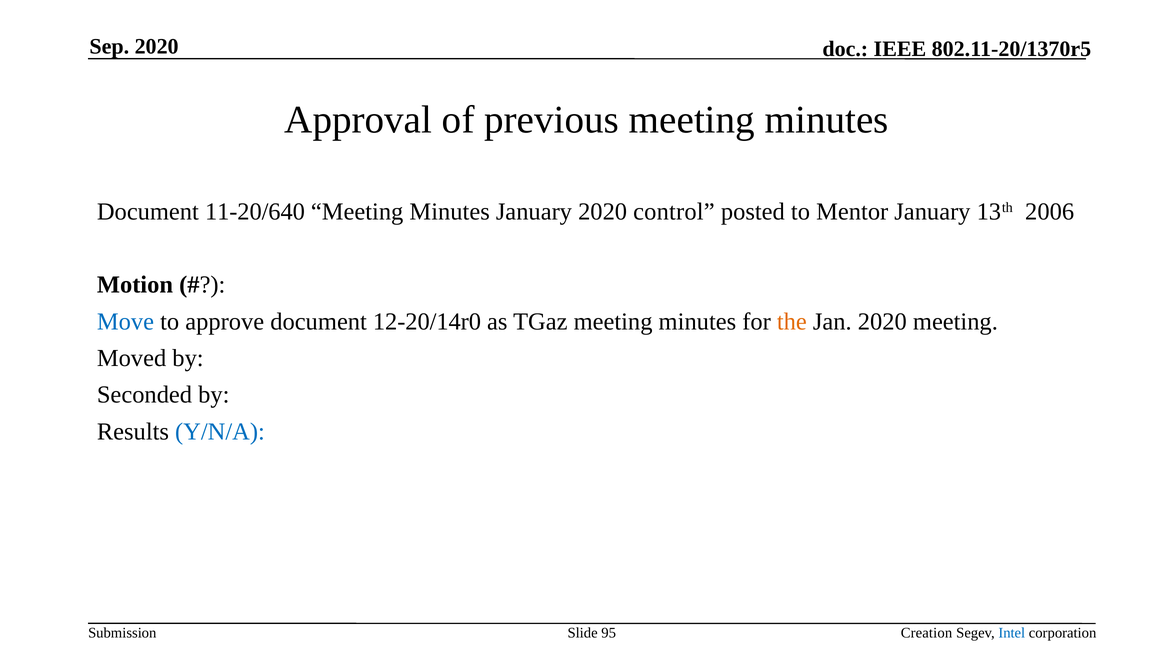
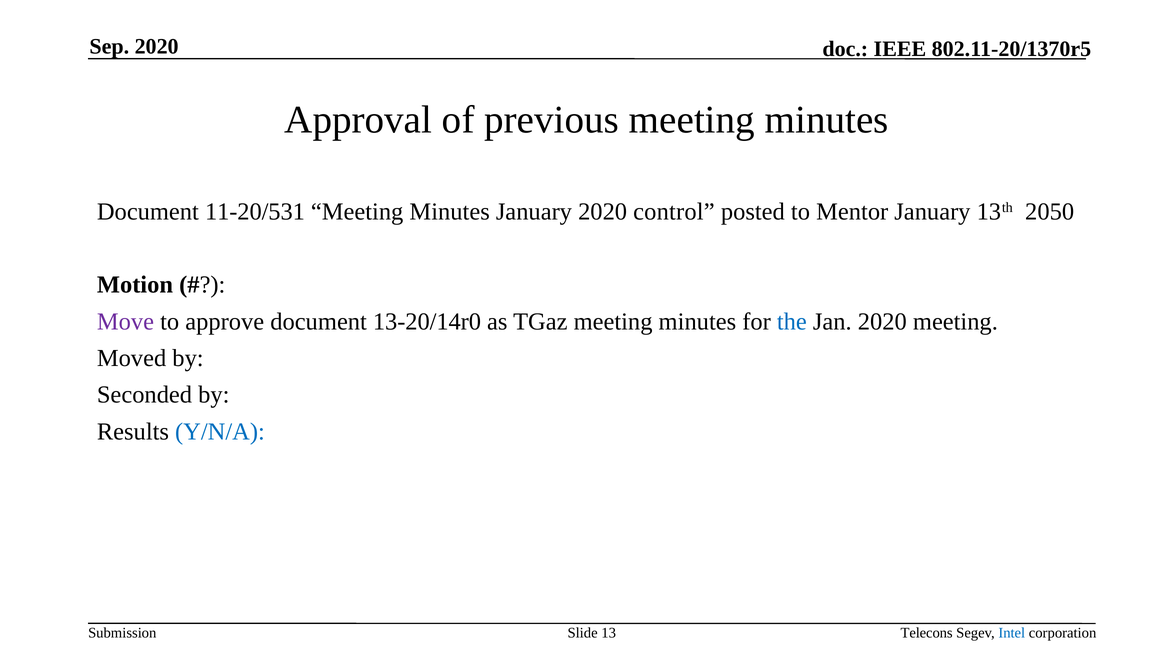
11-20/640: 11-20/640 -> 11-20/531 (255, 212)
2006: 2006 -> 2050 (1050, 212)
Move colour: blue -> purple (125, 322)
12-20/14r0: 12-20/14r0 -> 13-20/14r0 (427, 322)
the colour: orange -> blue (792, 322)
95: 95 -> 13 (609, 633)
Creation: Creation -> Telecons (927, 633)
